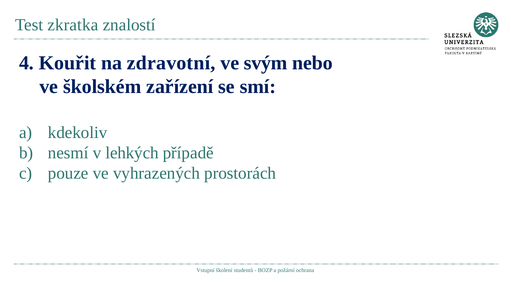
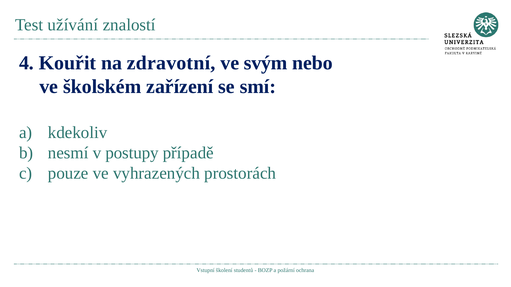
zkratka: zkratka -> užívání (73, 25)
lehkých: lehkých -> postupy (132, 153)
